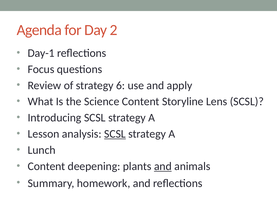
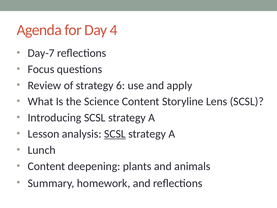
2: 2 -> 4 (114, 30)
Day-1: Day-1 -> Day-7 (41, 53)
and underline: present -> none (163, 166)
